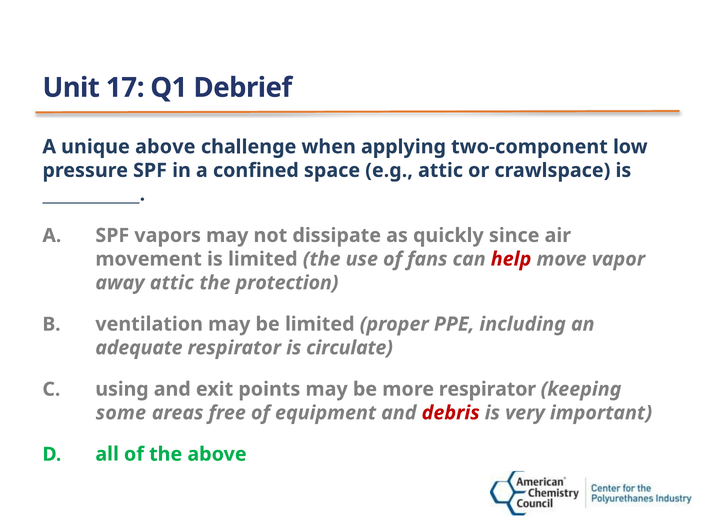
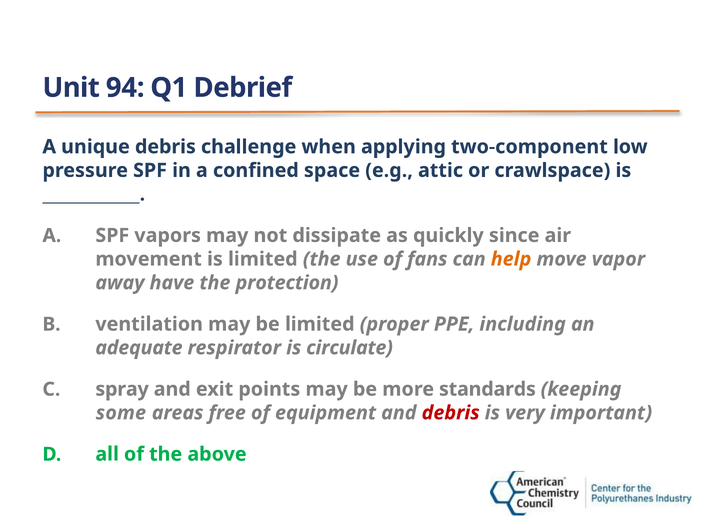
17: 17 -> 94 (125, 88)
unique above: above -> debris (165, 147)
help colour: red -> orange (511, 259)
away attic: attic -> have (172, 283)
using: using -> spray (122, 389)
more respirator: respirator -> standards (487, 389)
